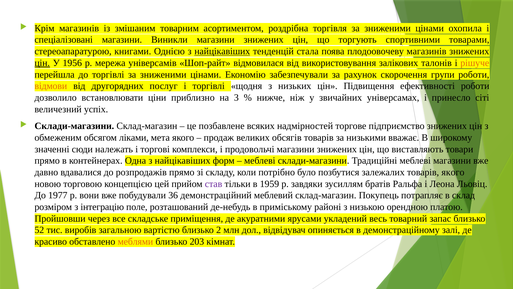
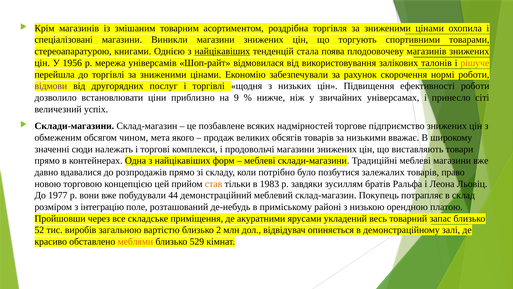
цін underline: present -> none (42, 63)
групи: групи -> нормі (443, 74)
відмови colour: orange -> purple (51, 86)
3: 3 -> 9 (236, 97)
ліками: ліками -> чином (134, 137)
товарів якого: якого -> право (453, 172)
став colour: purple -> orange (214, 184)
1959: 1959 -> 1983 (269, 184)
36: 36 -> 44 (173, 195)
203: 203 -> 529 (197, 241)
